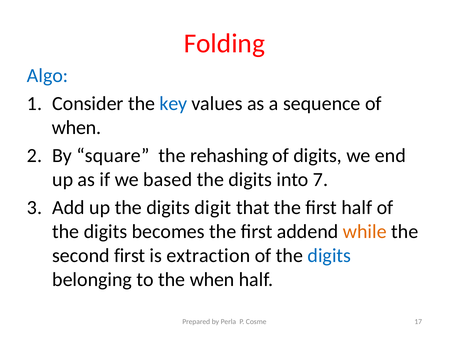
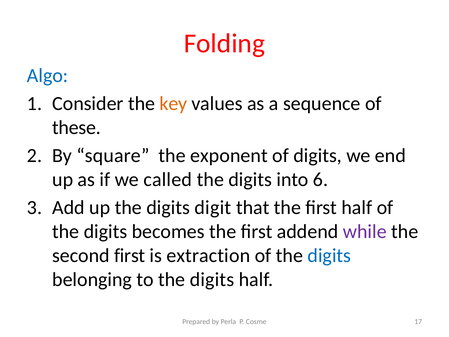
key colour: blue -> orange (173, 103)
when: when -> these (77, 127)
rehashing: rehashing -> exponent (229, 155)
based: based -> called (168, 179)
7: 7 -> 6 (321, 179)
while colour: orange -> purple (365, 231)
to the when: when -> digits (212, 279)
